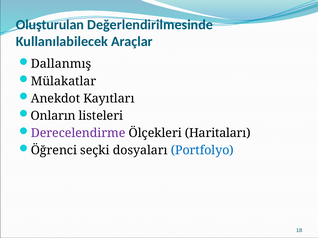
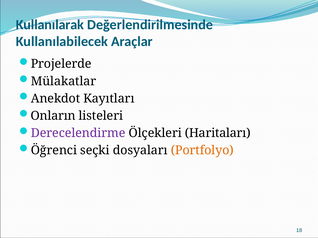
Oluşturulan: Oluşturulan -> Kullanılarak (50, 25)
Dallanmış: Dallanmış -> Projelerde (61, 64)
Portfolyo colour: blue -> orange (202, 151)
